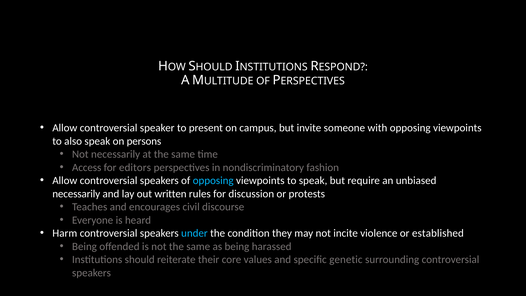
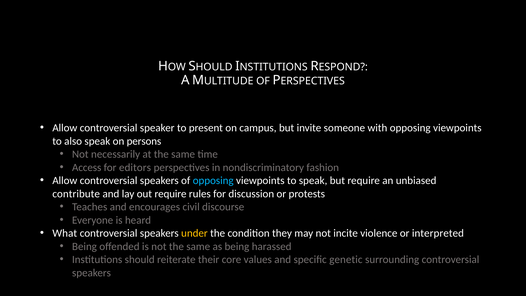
necessarily: necessarily -> contribute (76, 194)
out written: written -> require (171, 194)
Harm: Harm -> What (65, 233)
under colour: light blue -> yellow (194, 233)
established: established -> interpreted (438, 233)
